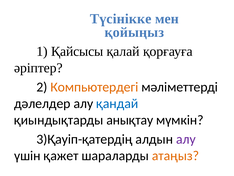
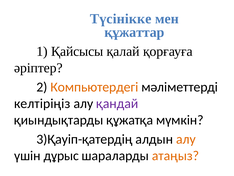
қойыңыз: қойыңыз -> құжаттар (134, 32)
дәлелдер: дәлелдер -> келтіріңіз (42, 103)
қандай colour: blue -> purple (117, 103)
анықтау: анықтау -> құжатқа (130, 120)
алу colour: purple -> orange (186, 139)
қажет: қажет -> дұрыс (61, 155)
